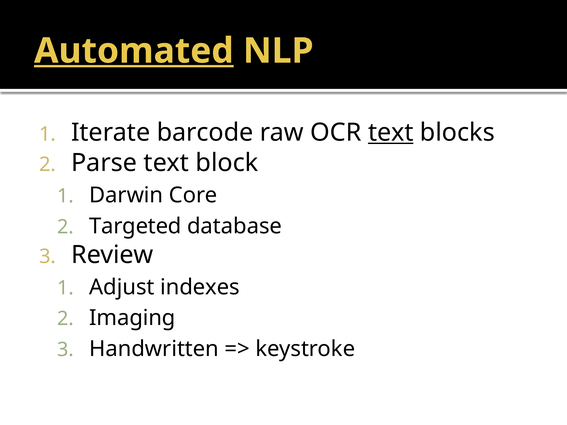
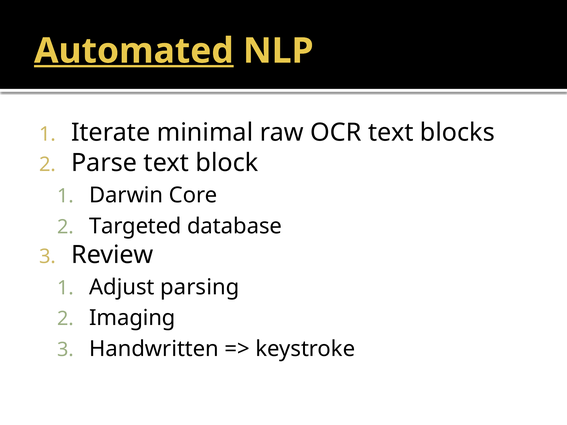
barcode: barcode -> minimal (205, 133)
text underline: present -> none (391, 133)
indexes: indexes -> parsing (200, 287)
